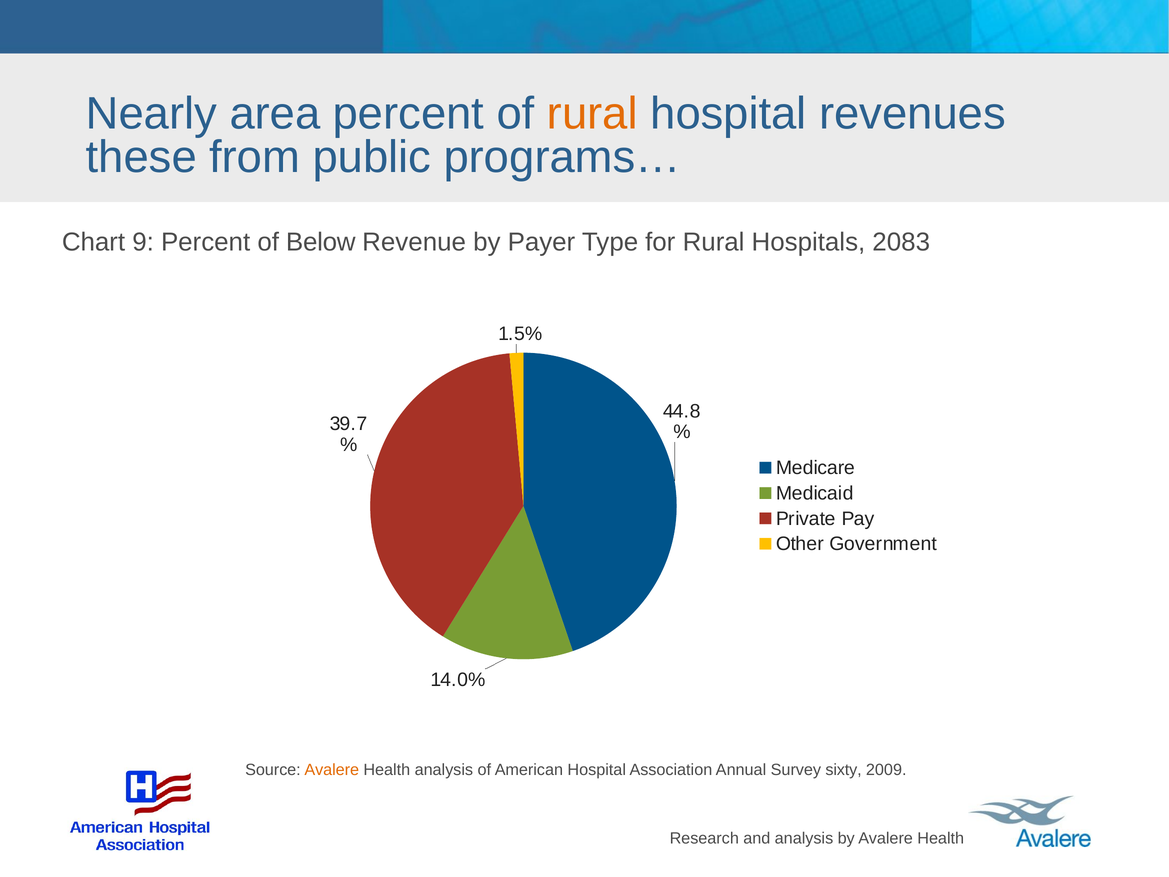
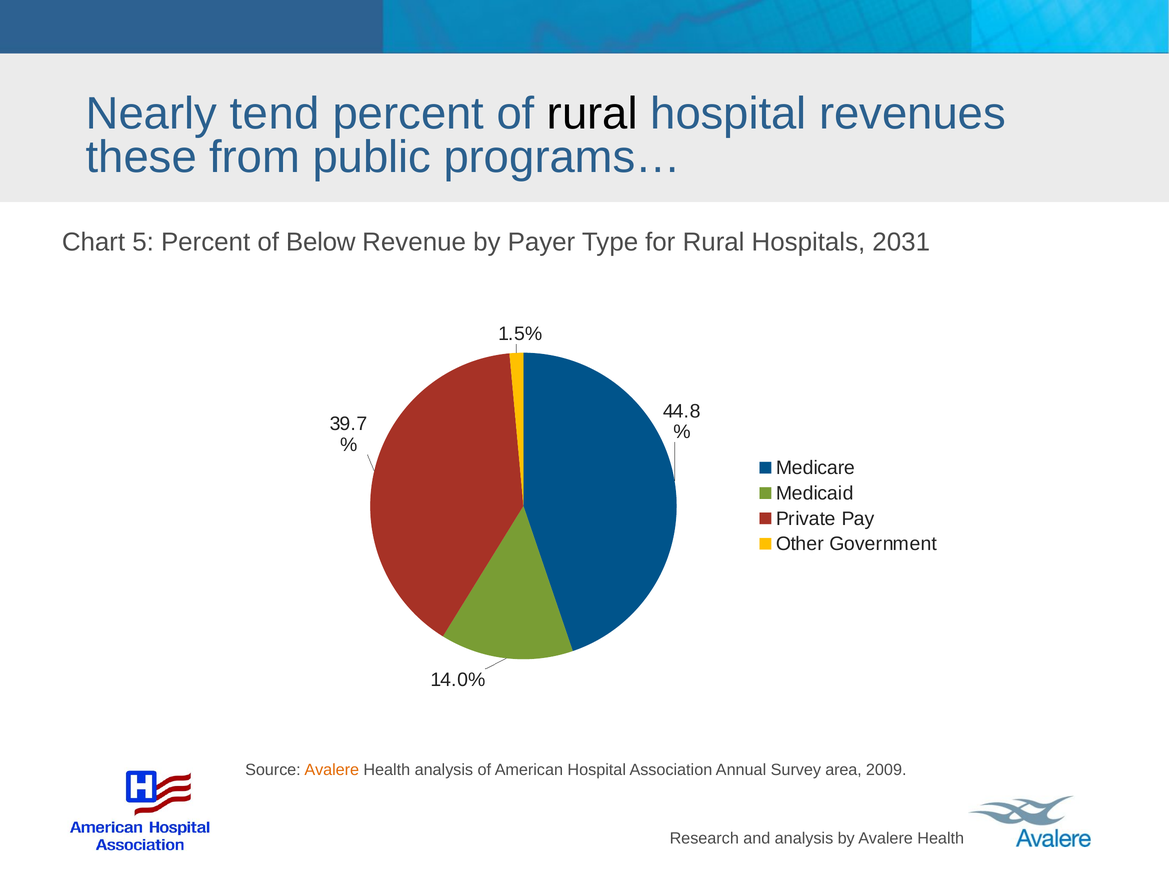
area: area -> tend (275, 114)
rural colour: orange -> black (592, 114)
9: 9 -> 5 (143, 242)
2083: 2083 -> 2031 (901, 242)
sixty: sixty -> area (844, 770)
